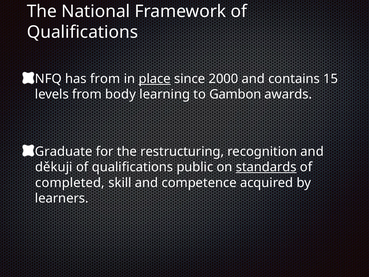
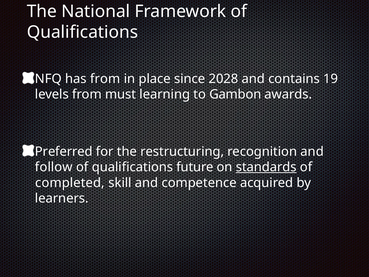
place underline: present -> none (155, 79)
2000: 2000 -> 2028 (223, 79)
15: 15 -> 19 (331, 79)
body: body -> must (121, 94)
Graduate: Graduate -> Preferred (64, 151)
děkuji: děkuji -> follow (54, 167)
public: public -> future (195, 167)
